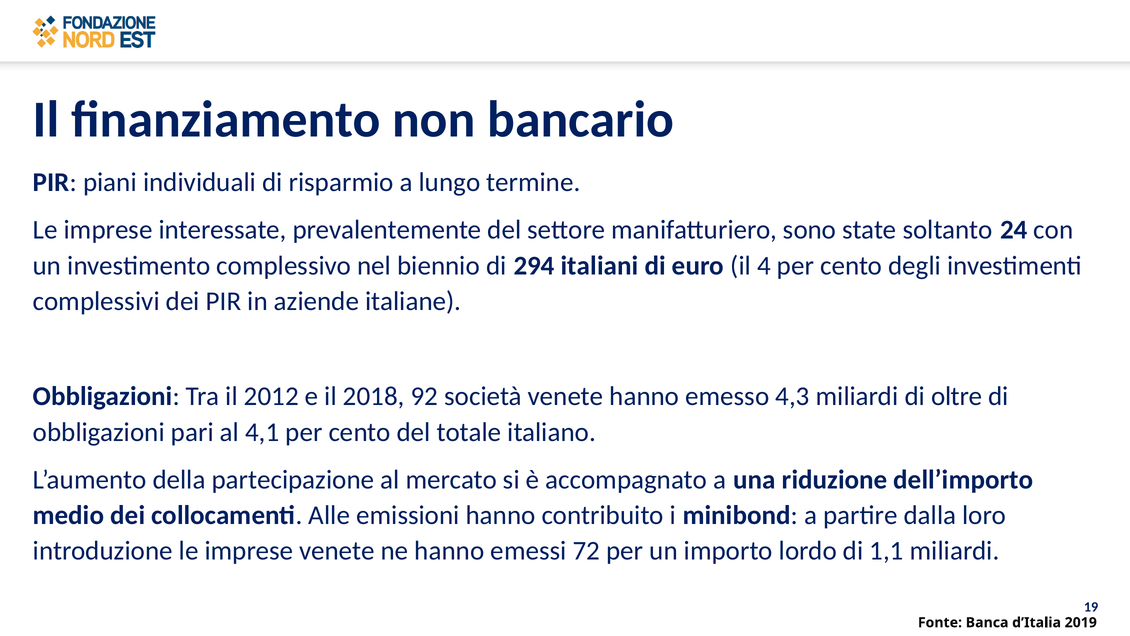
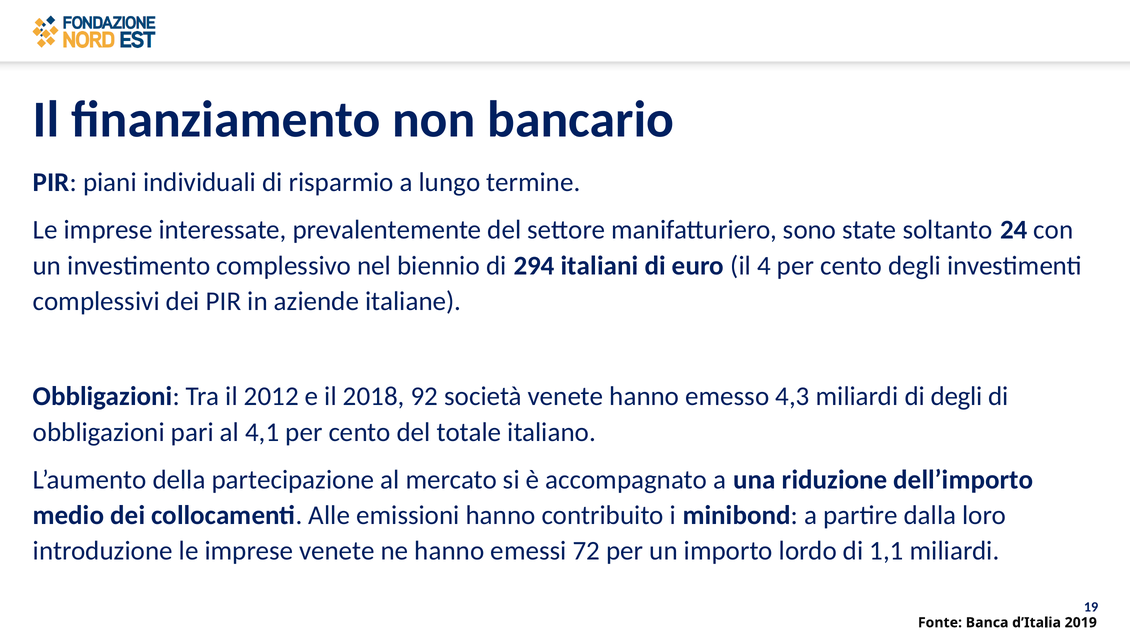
di oltre: oltre -> degli (957, 396)
